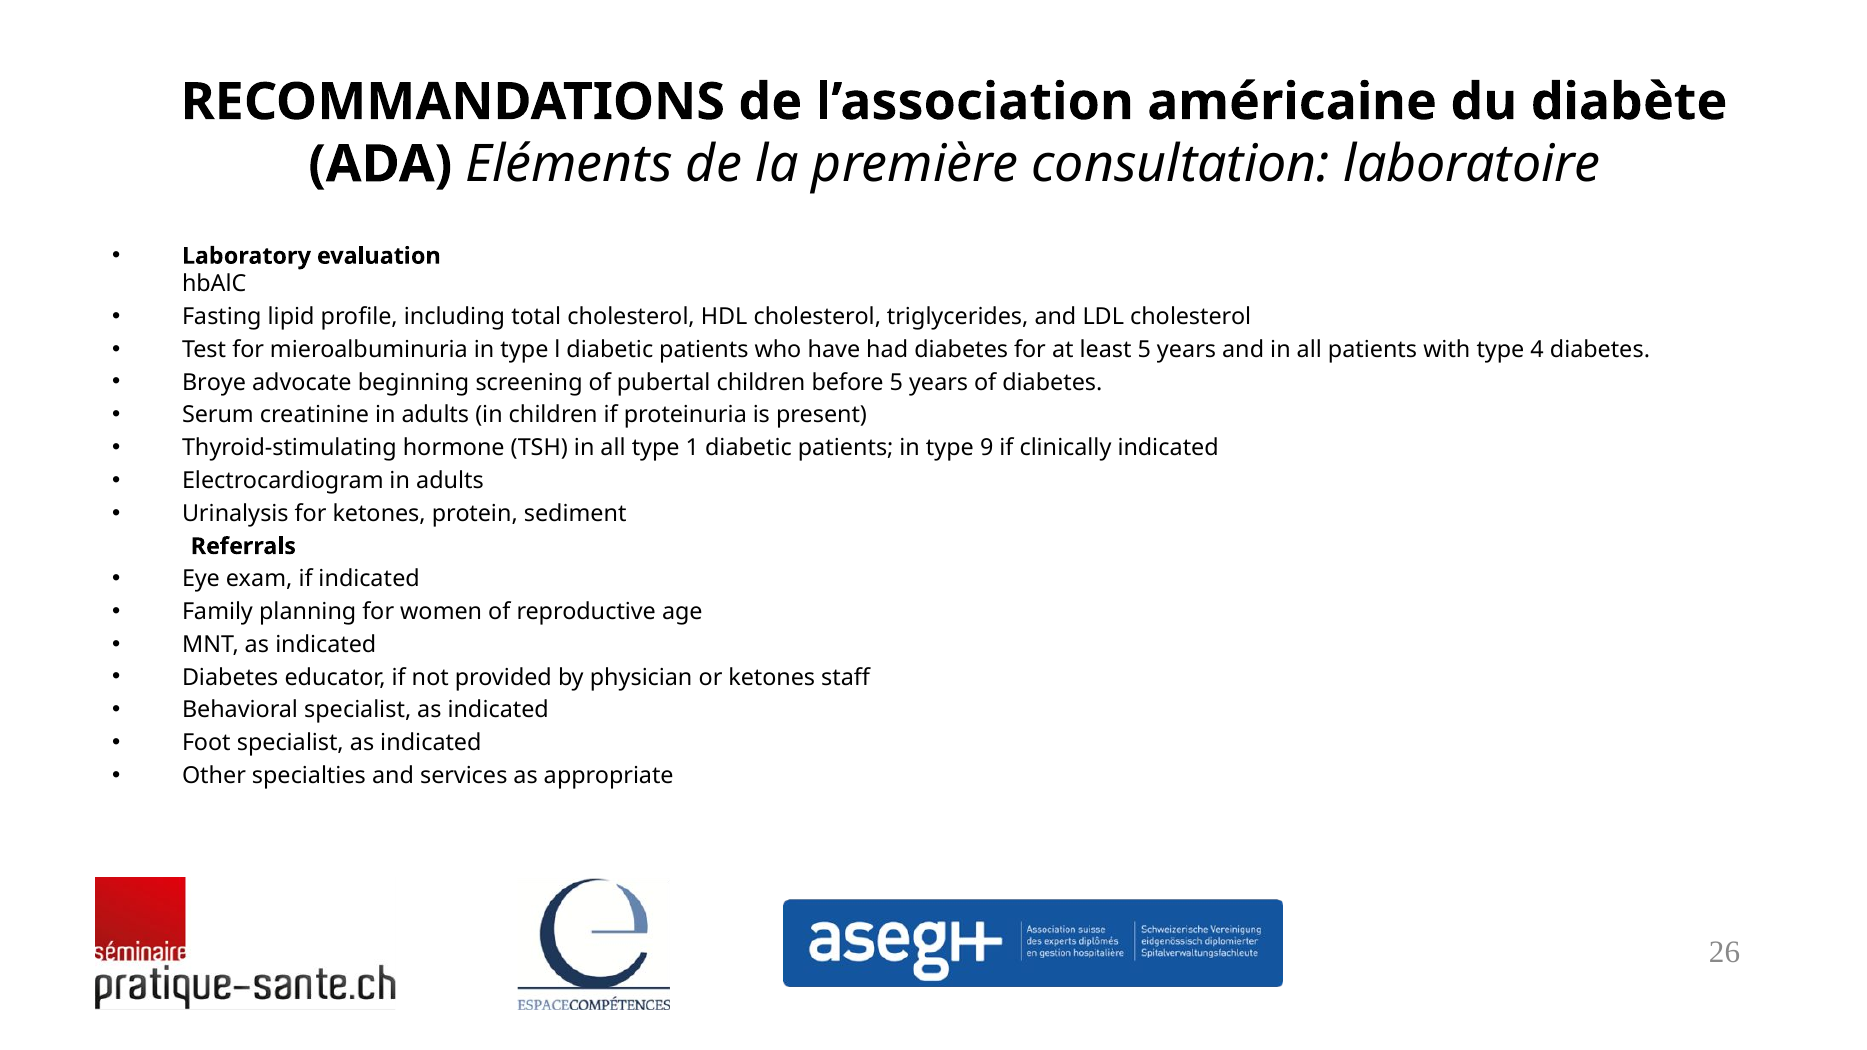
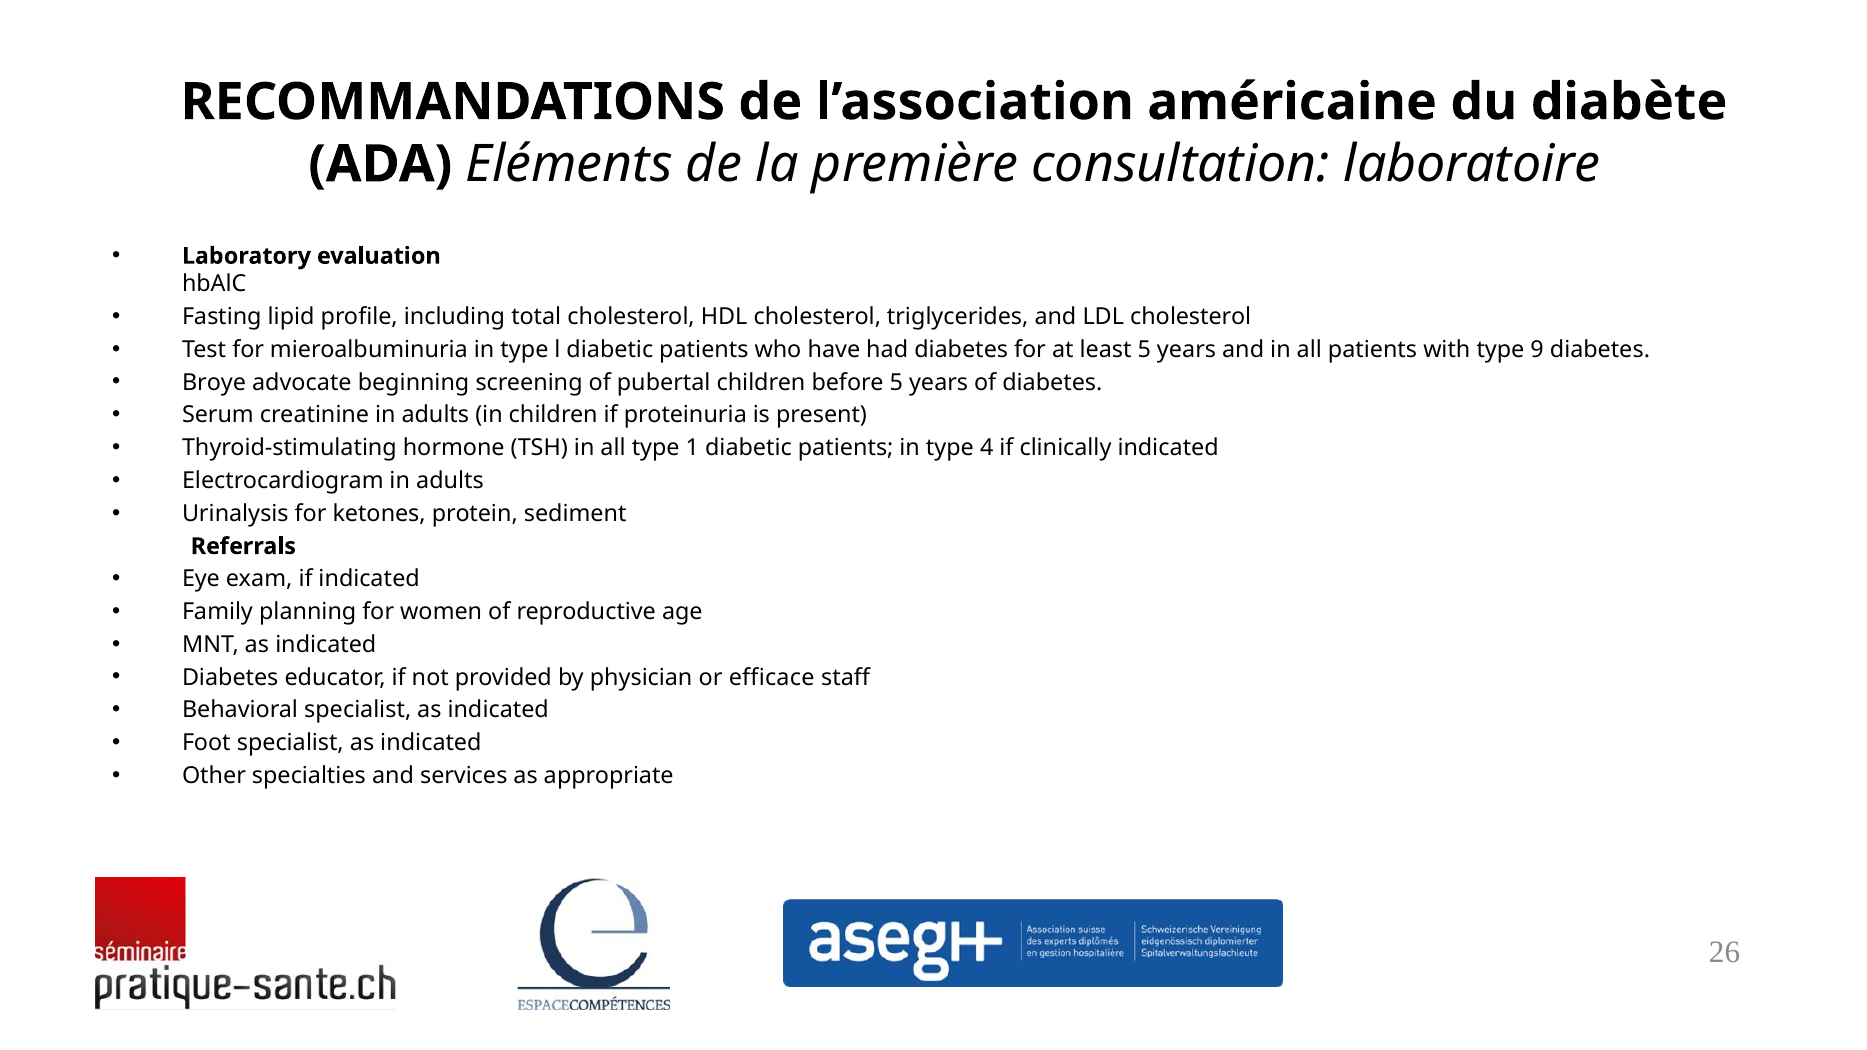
4: 4 -> 9 (1537, 350)
9: 9 -> 4 (987, 448)
or ketones: ketones -> efficace (772, 678)
